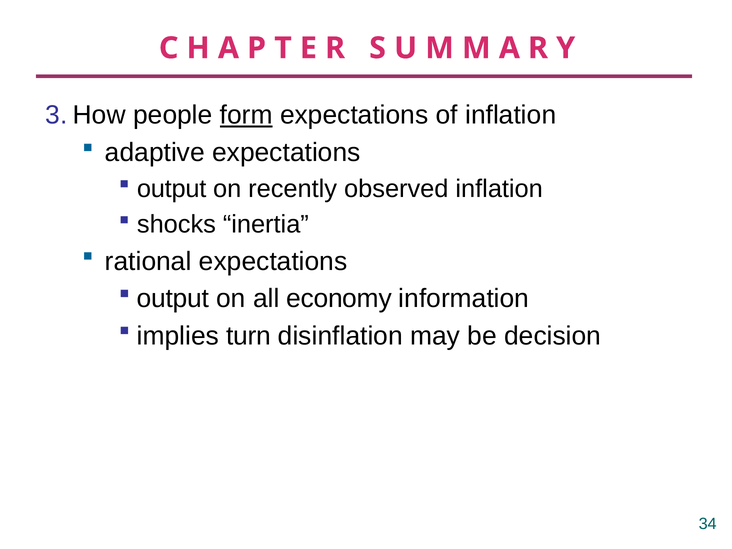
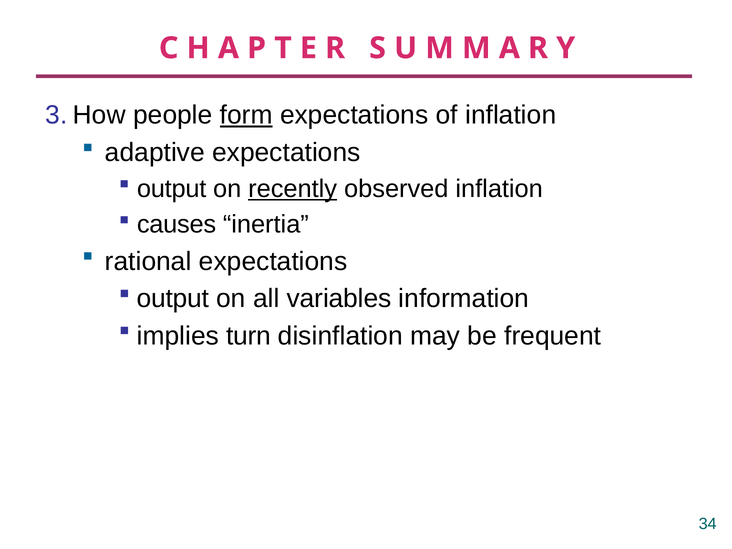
recently underline: none -> present (293, 189)
shocks: shocks -> causes (177, 225)
economy: economy -> variables (339, 299)
decision: decision -> frequent (553, 336)
